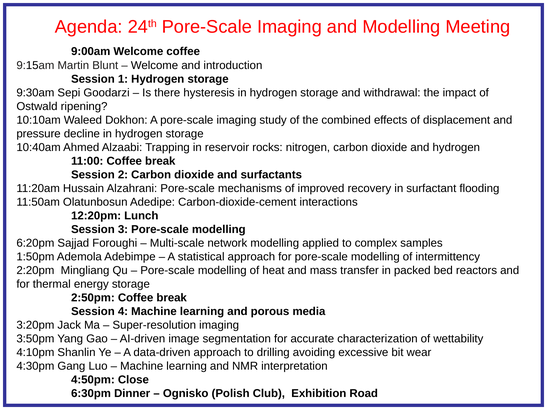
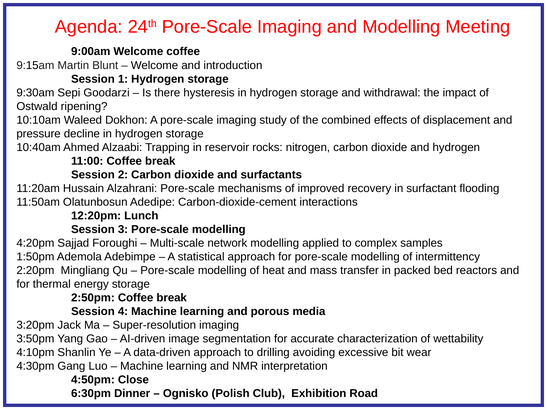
6:20pm: 6:20pm -> 4:20pm (35, 243)
